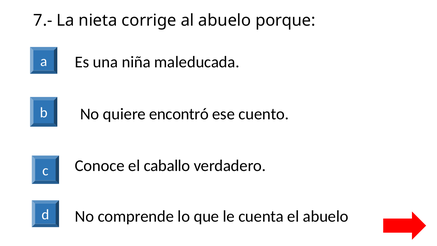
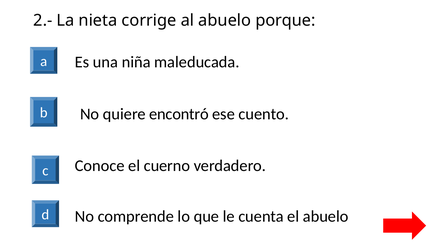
7.-: 7.- -> 2.- (43, 21)
caballo: caballo -> cuerno (167, 166)
